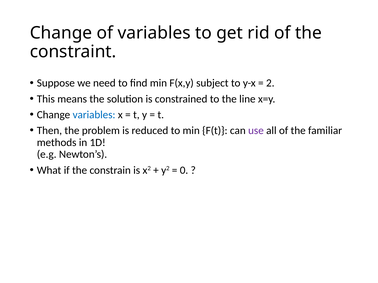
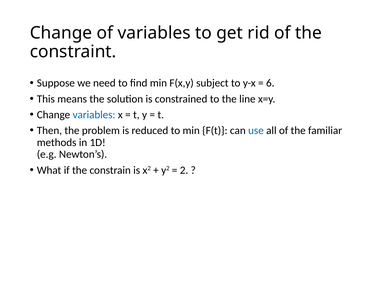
2: 2 -> 6 (270, 83)
use colour: purple -> blue (256, 131)
0: 0 -> 2 (184, 170)
